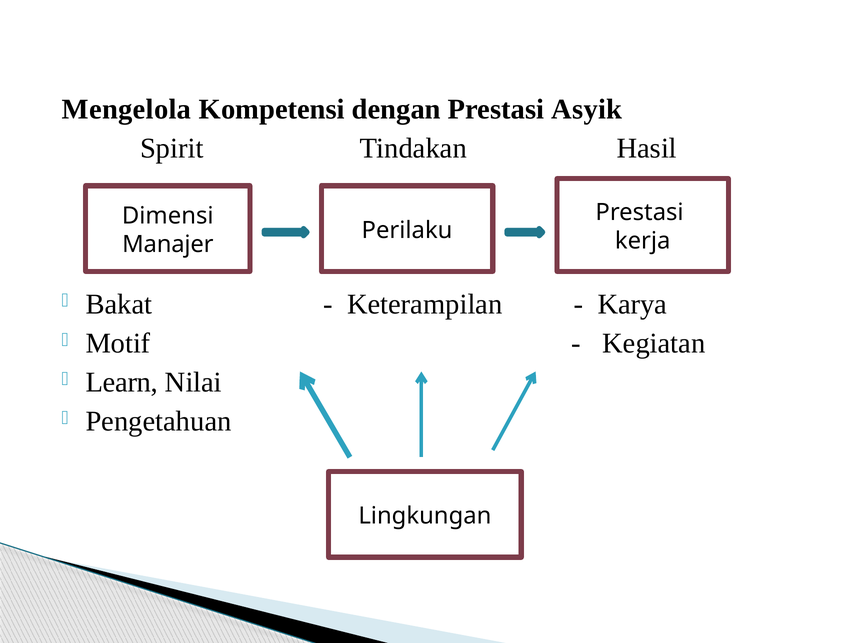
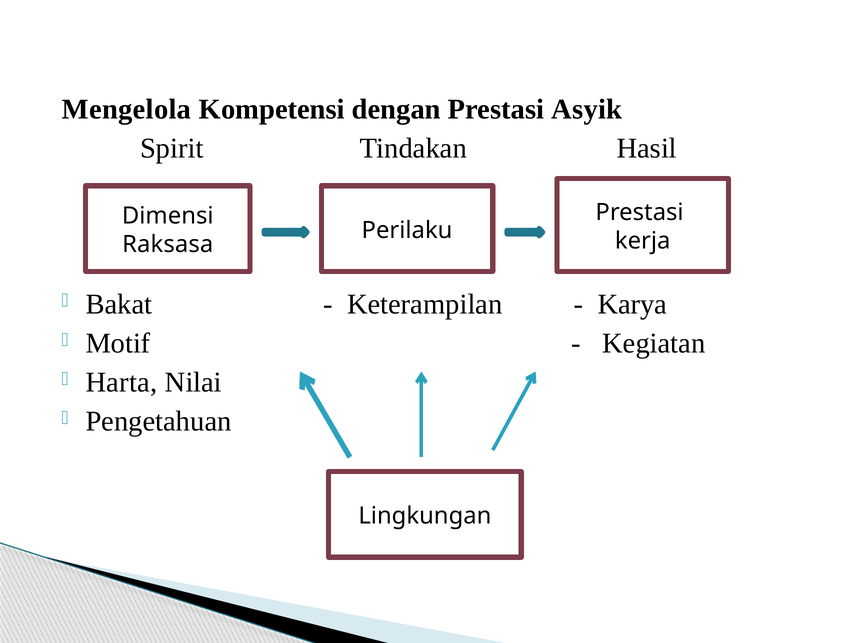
Manajer: Manajer -> Raksasa (168, 244)
Learn: Learn -> Harta (121, 382)
